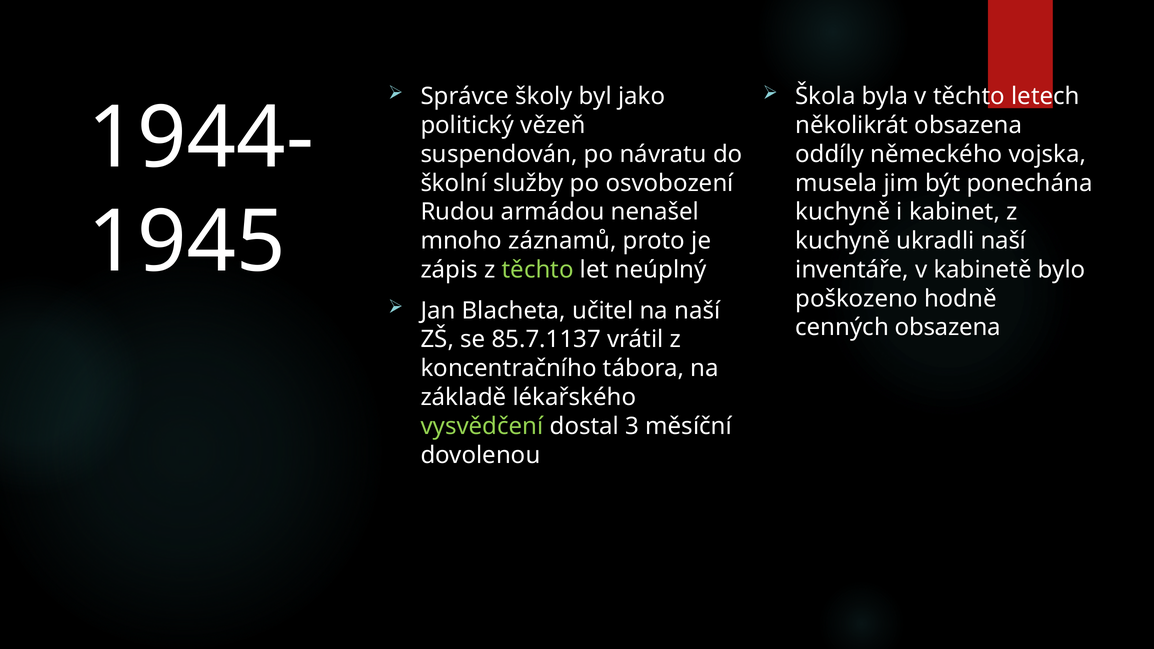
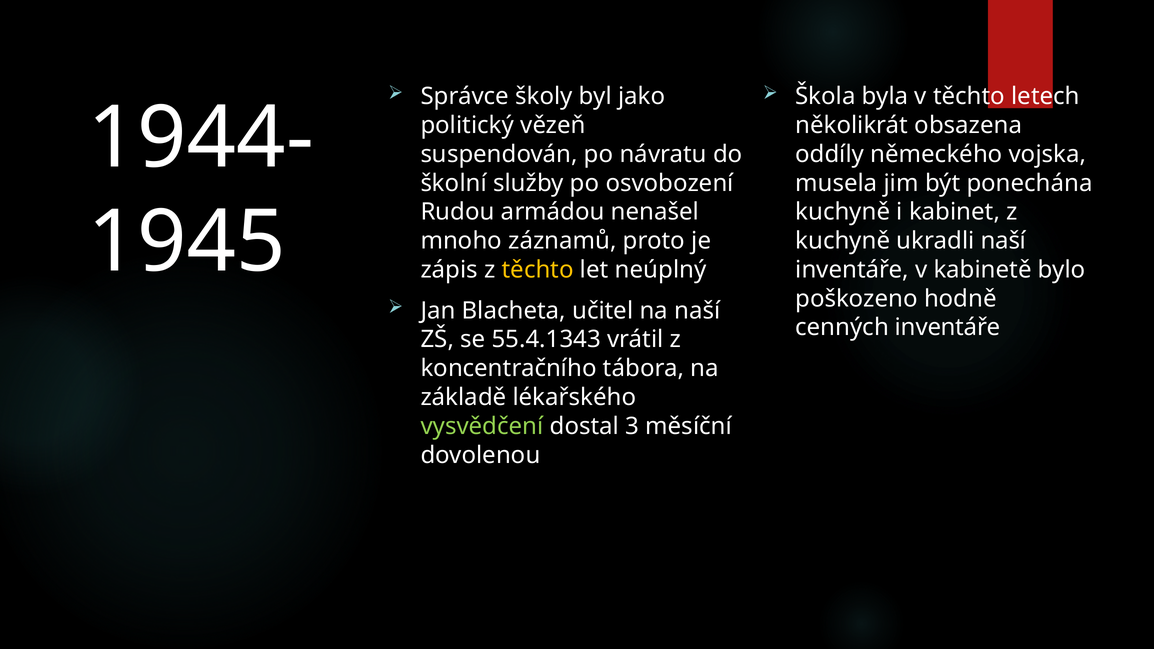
těchto colour: light green -> yellow (538, 270)
cenných obsazena: obsazena -> inventáře (948, 328)
85.7.1137: 85.7.1137 -> 55.4.1343 (546, 340)
